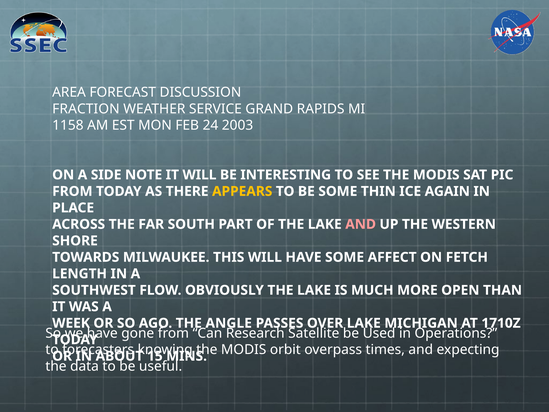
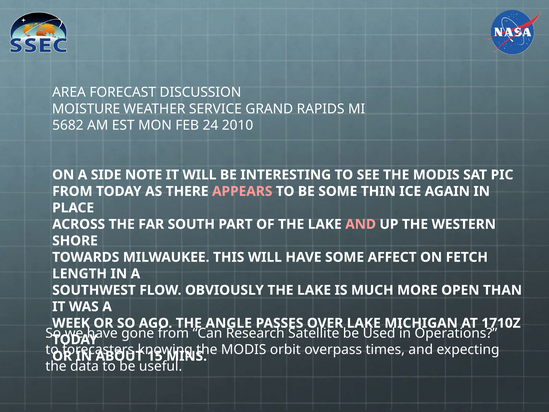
FRACTION: FRACTION -> MOISTURE (86, 109)
1158: 1158 -> 5682 (68, 125)
2003: 2003 -> 2010 (238, 125)
APPEARS colour: yellow -> pink (242, 191)
